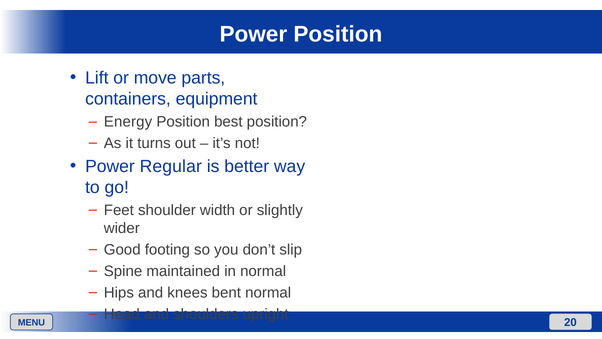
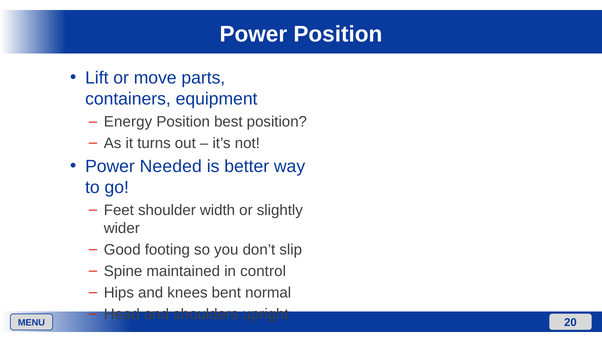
Regular: Regular -> Needed (171, 166)
in normal: normal -> control (263, 271)
